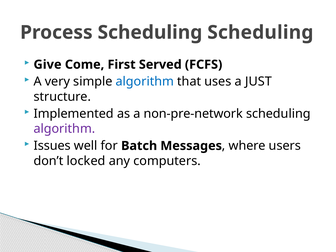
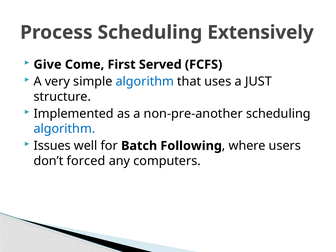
Scheduling Scheduling: Scheduling -> Extensively (261, 32)
non-pre-network: non-pre-network -> non-pre-another (193, 114)
algorithm colour: purple -> blue (64, 129)
Messages: Messages -> Following (191, 146)
locked: locked -> forced (86, 161)
